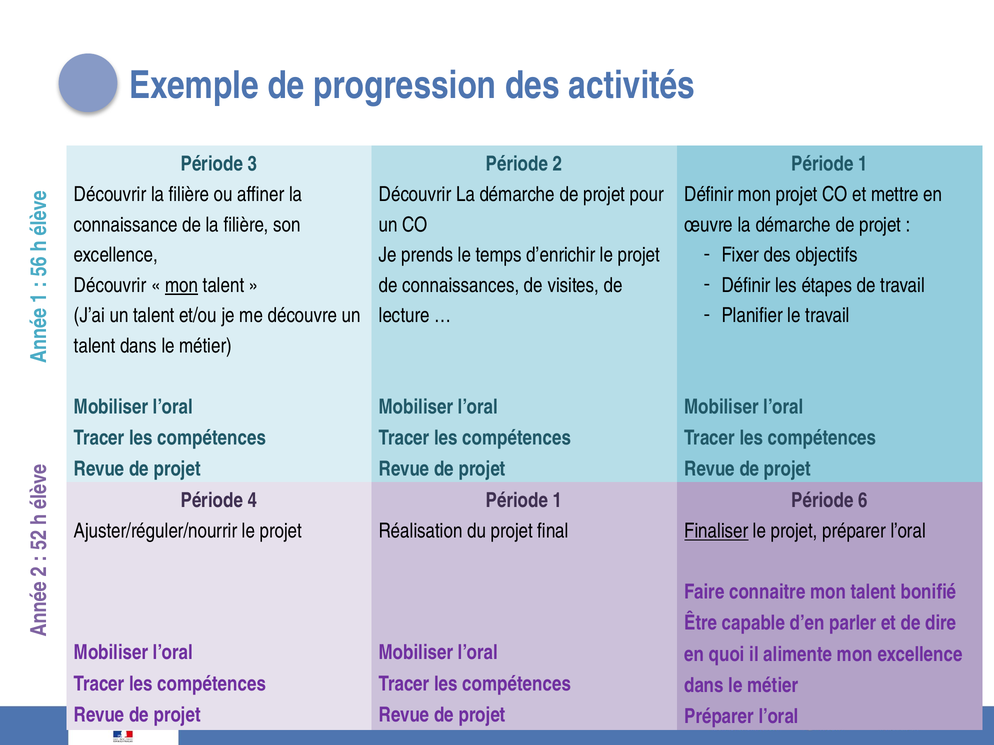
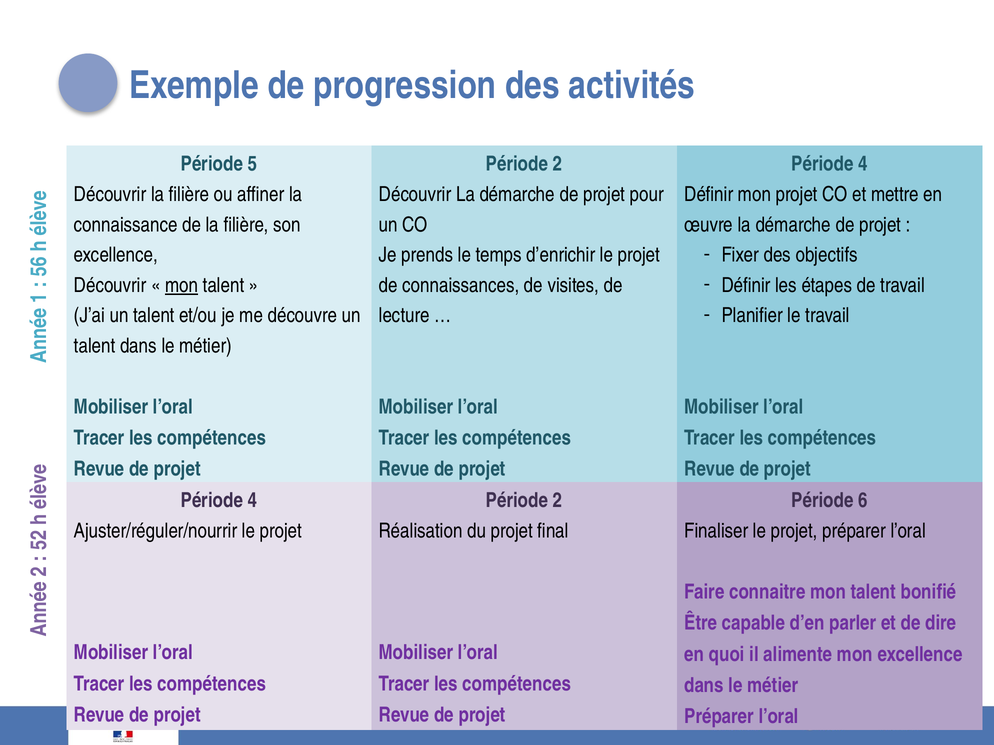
Période 3: 3 -> 5 (252, 164)
1: 1 -> 4 (863, 164)
1: 1 -> 2 (557, 501)
Finaliser underline: present -> none (716, 531)
